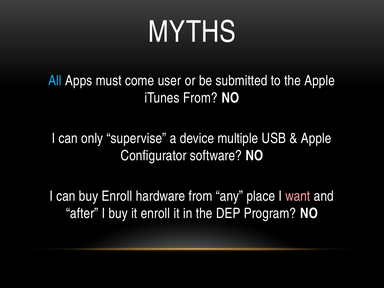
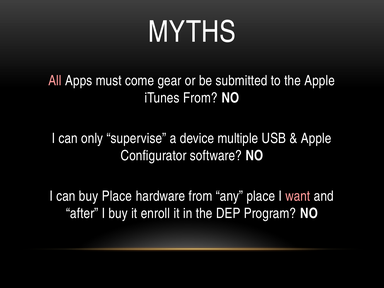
All colour: light blue -> pink (55, 81)
user: user -> gear (169, 81)
buy Enroll: Enroll -> Place (117, 196)
